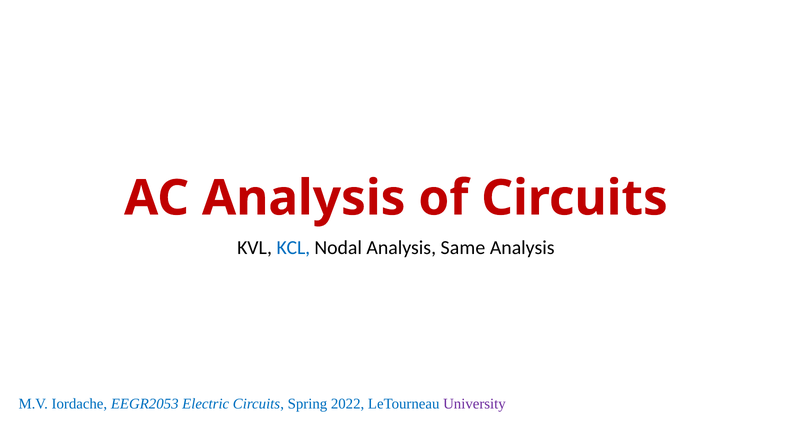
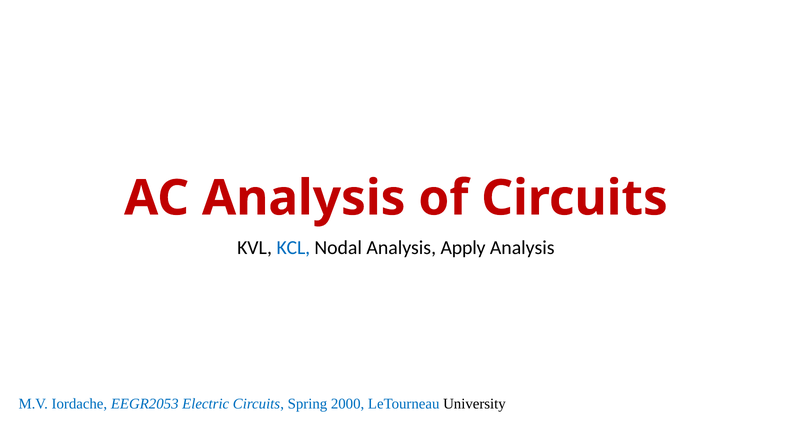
Same: Same -> Apply (463, 248)
2022: 2022 -> 2000 (348, 403)
University colour: purple -> black (474, 403)
